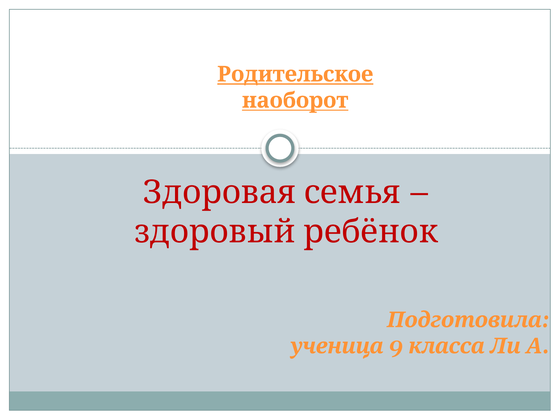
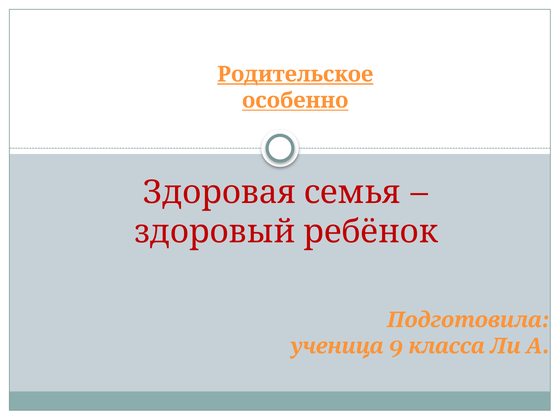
наоборот: наоборот -> особенно (295, 100)
